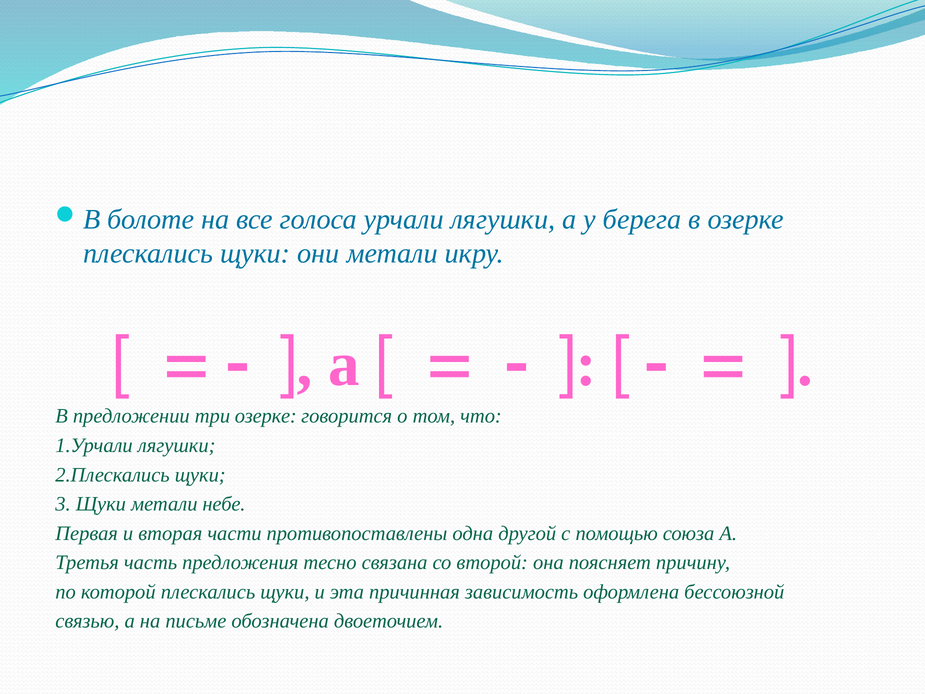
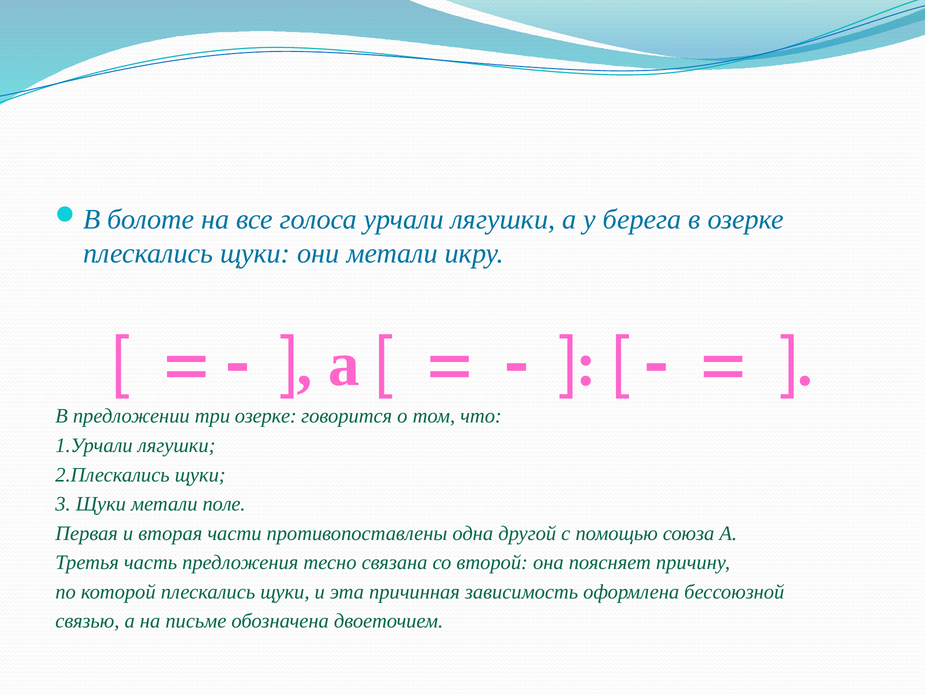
небе: небе -> поле (224, 504)
